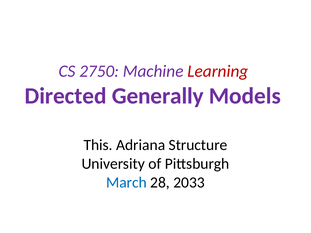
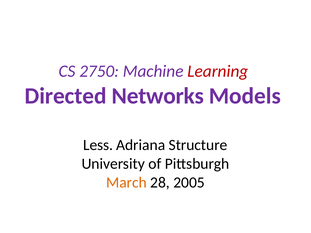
Generally: Generally -> Networks (158, 96)
This: This -> Less (98, 145)
March colour: blue -> orange (126, 183)
2033: 2033 -> 2005 (189, 183)
